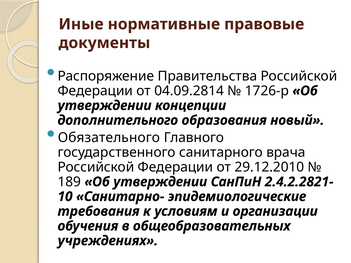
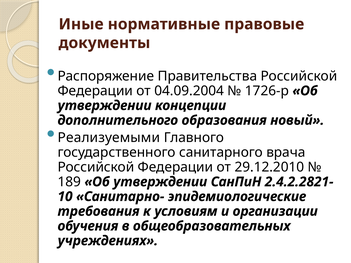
04.09.2814: 04.09.2814 -> 04.09.2004 (189, 91)
Обязательного: Обязательного -> Реализуемыми (109, 138)
